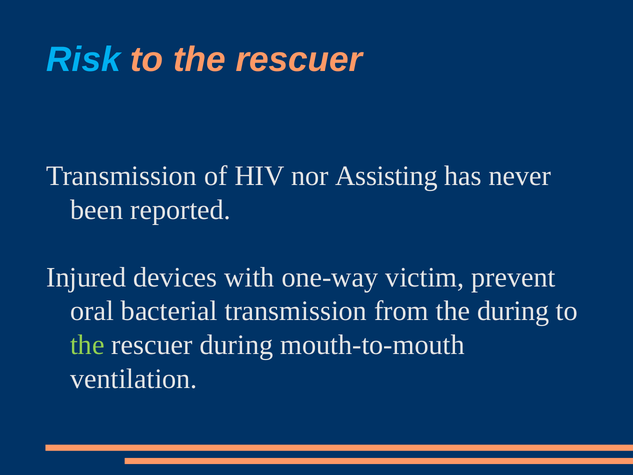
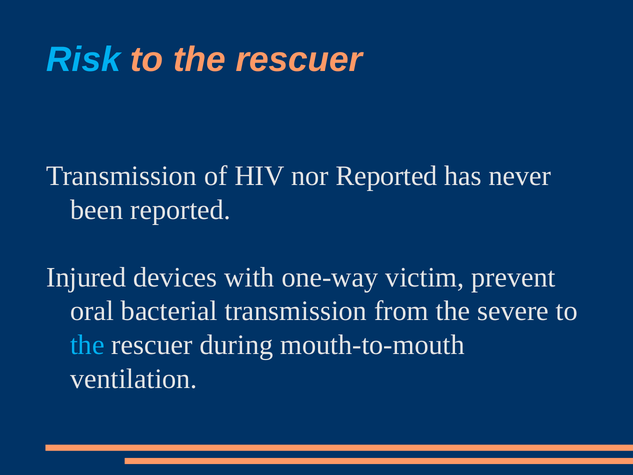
nor Assisting: Assisting -> Reported (387, 176)
the during: during -> severe (513, 311)
the colour: light green -> light blue (87, 345)
